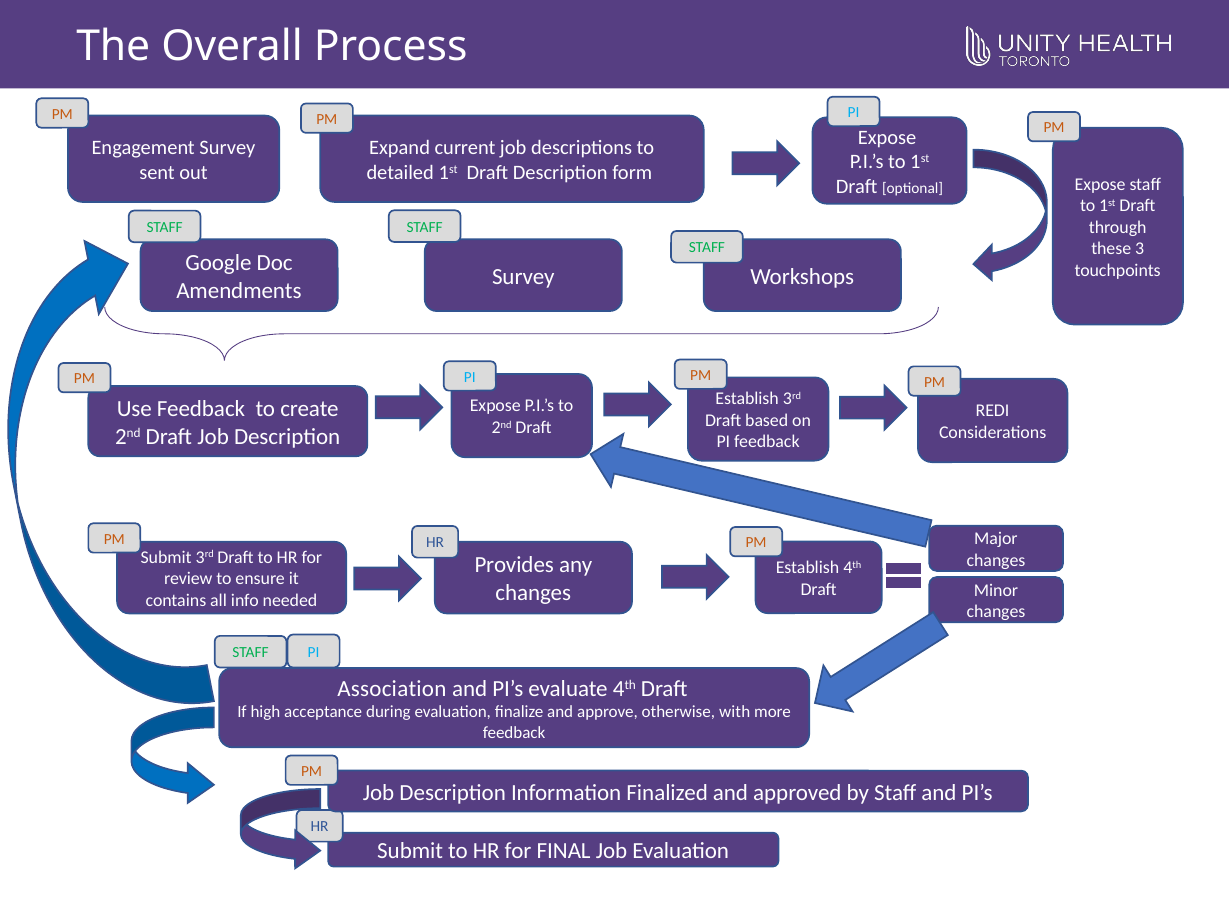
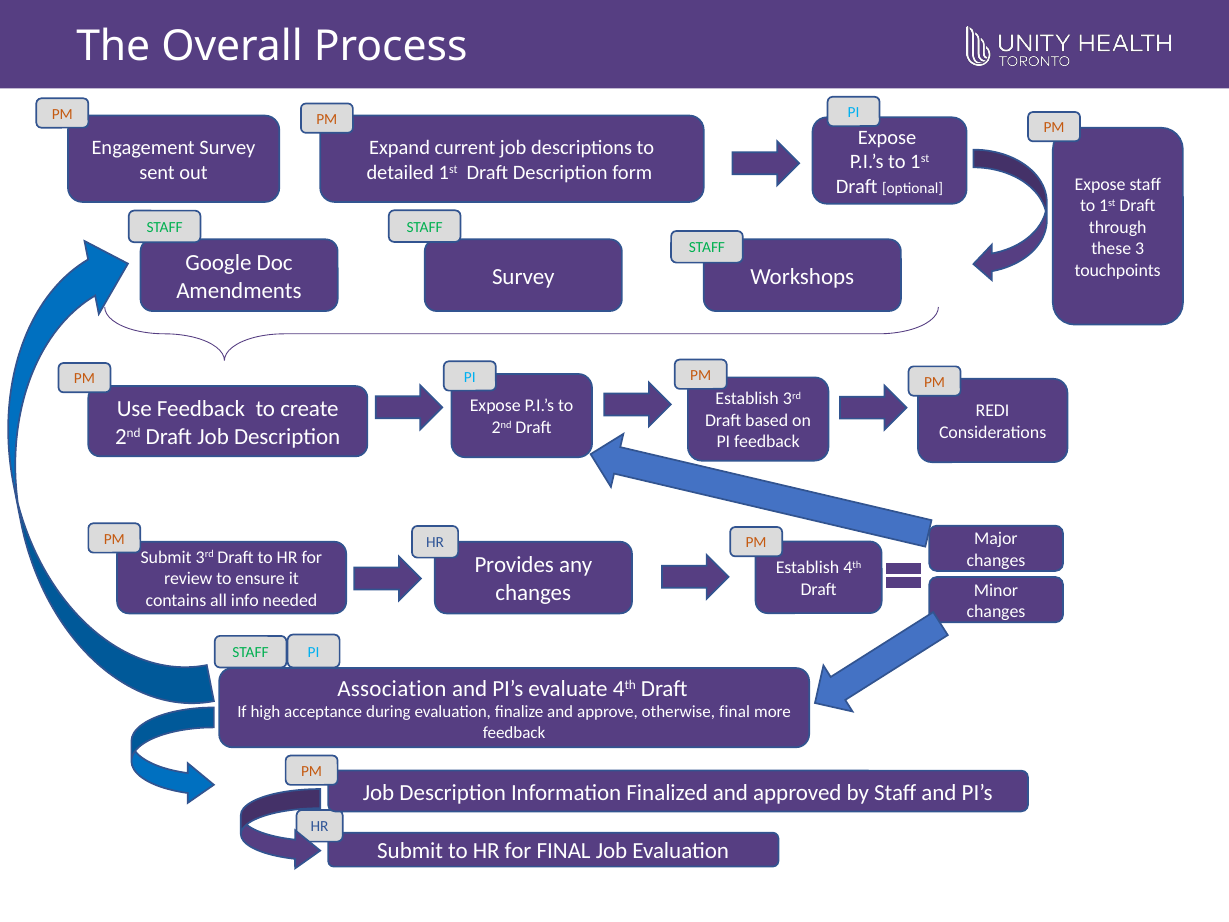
otherwise with: with -> final (735, 712)
